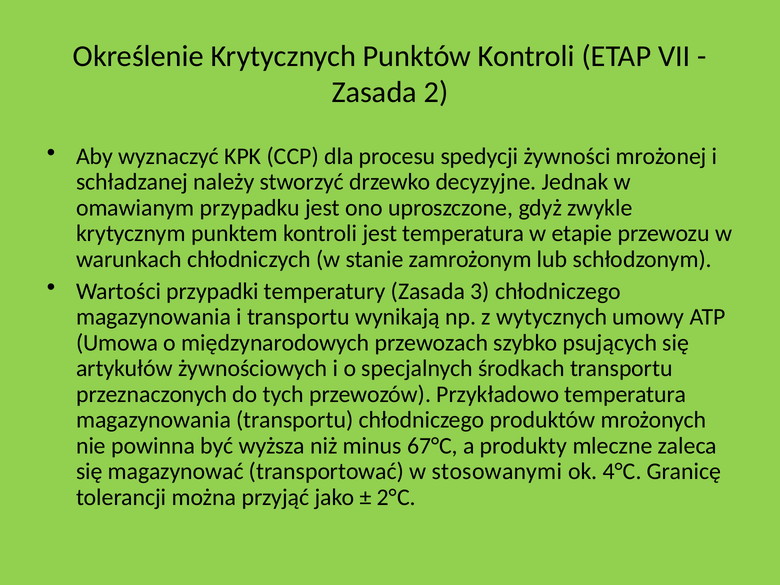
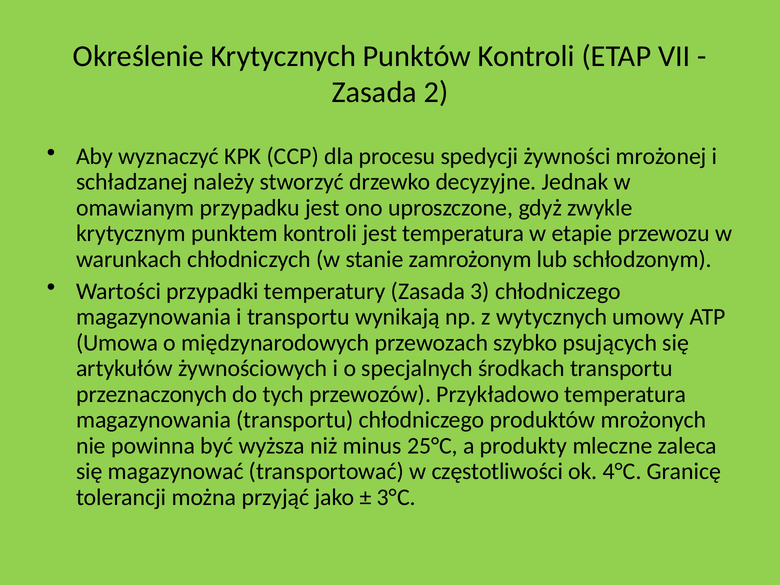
67°C: 67°C -> 25°C (432, 446)
stosowanymi: stosowanymi -> częstotliwości (497, 471)
2°C: 2°C -> 3°C (396, 497)
